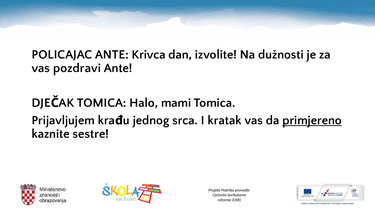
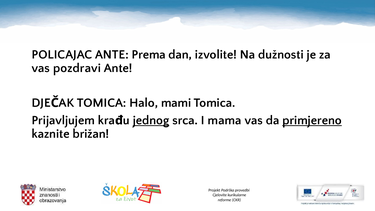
Krivca: Krivca -> Prema (149, 54)
jednog underline: none -> present (151, 120)
kratak: kratak -> mama (225, 120)
sestre: sestre -> brižan (91, 134)
